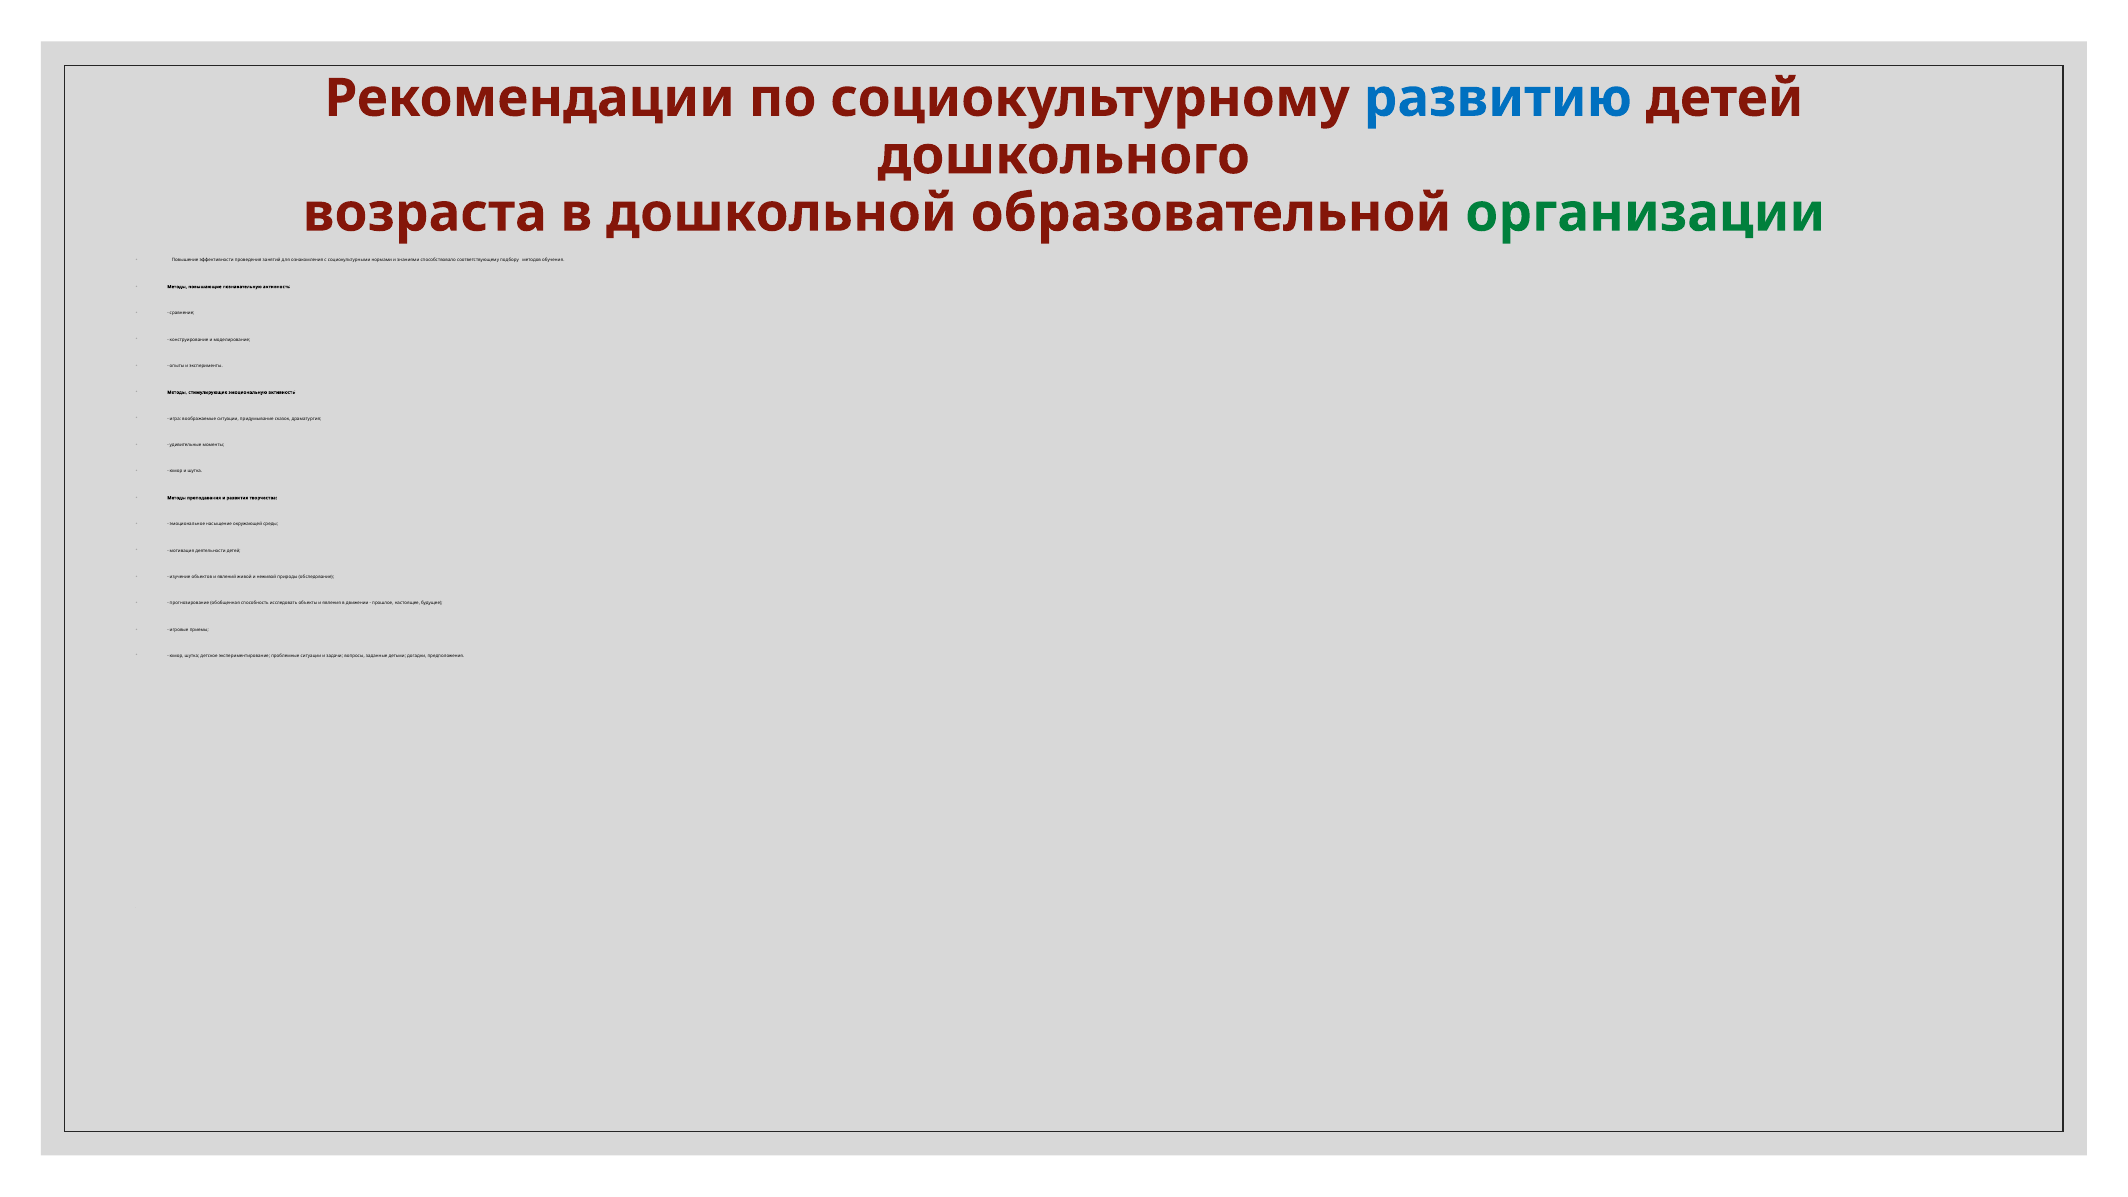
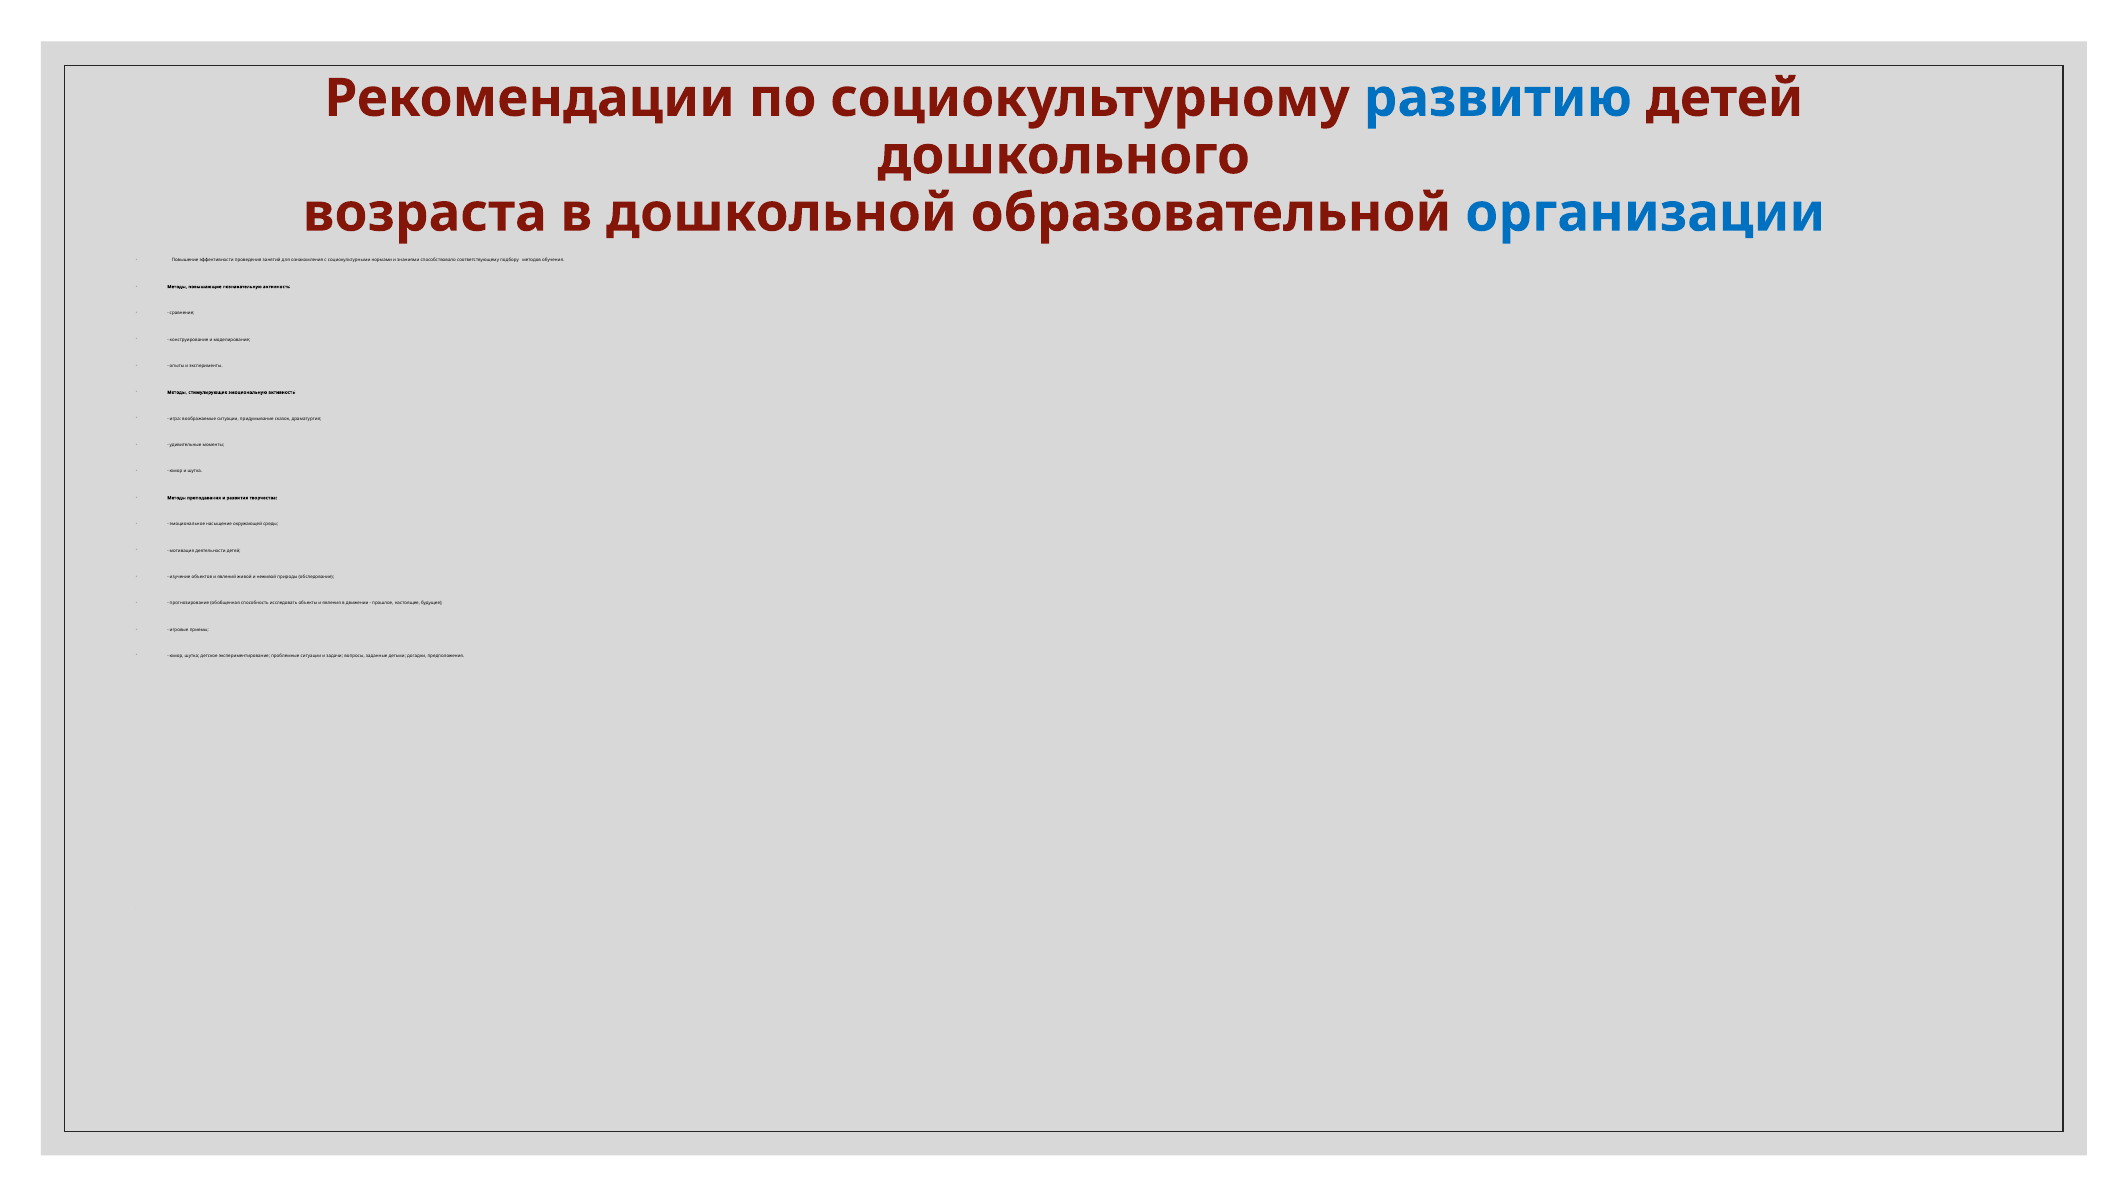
организации colour: green -> blue (1645, 213)
